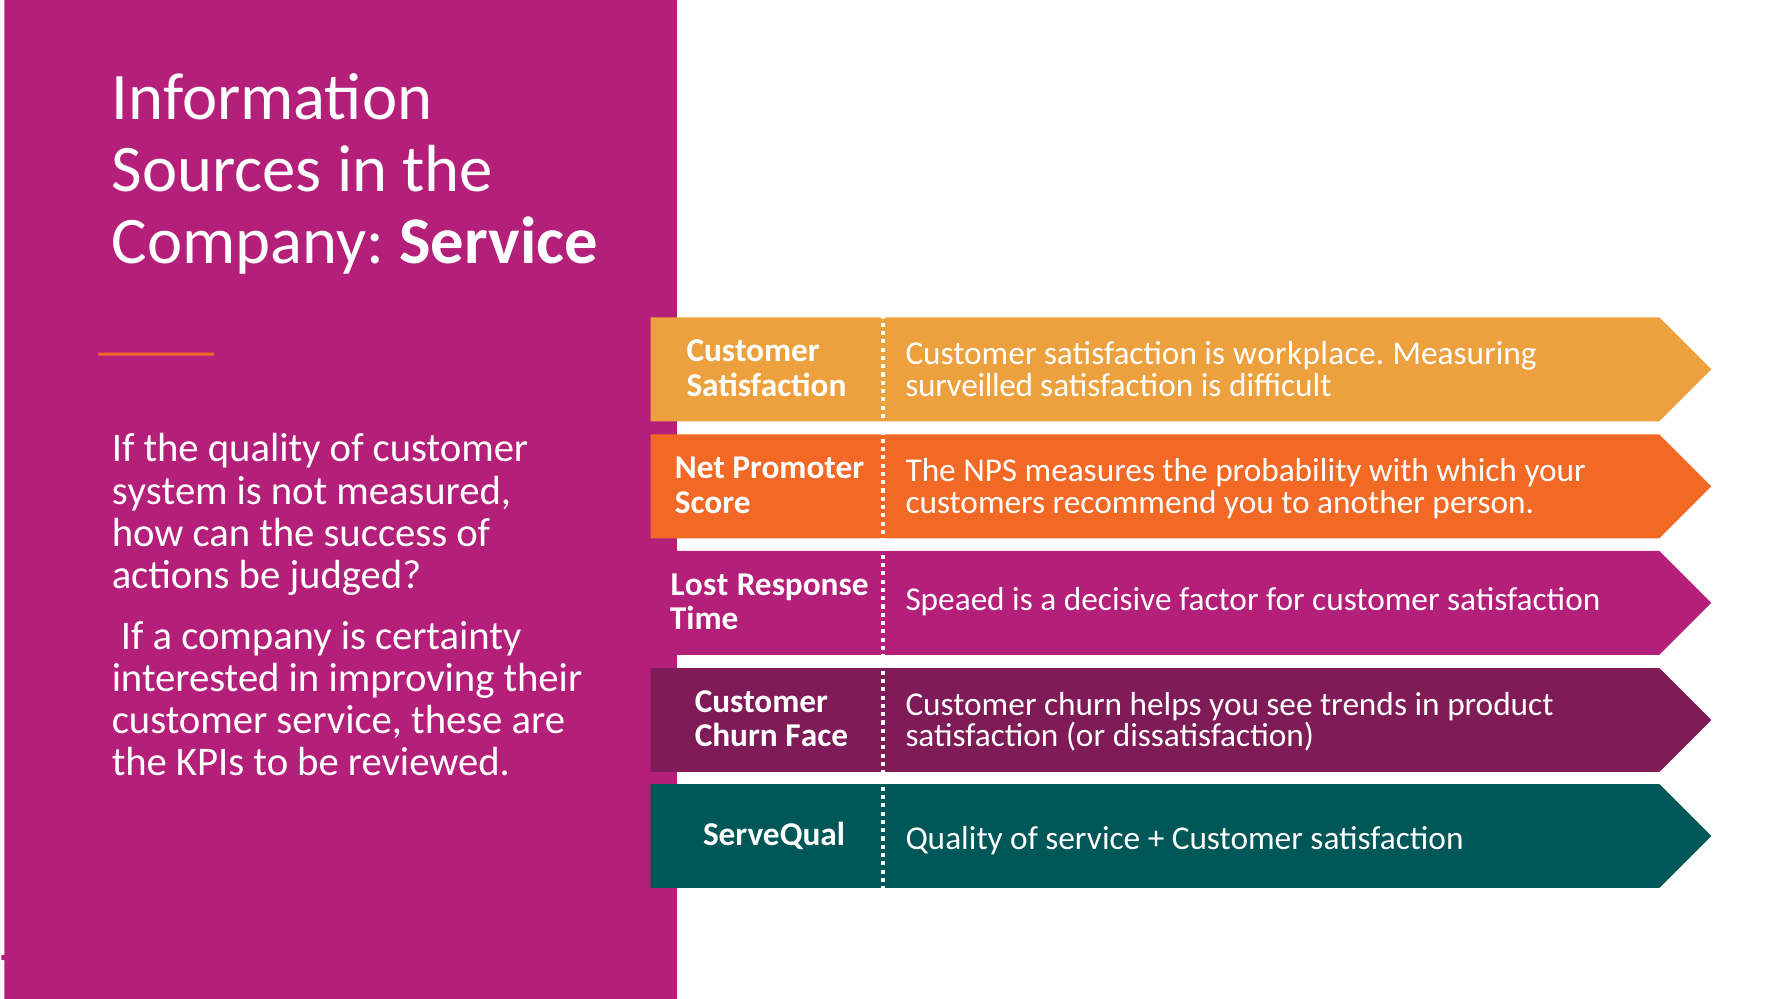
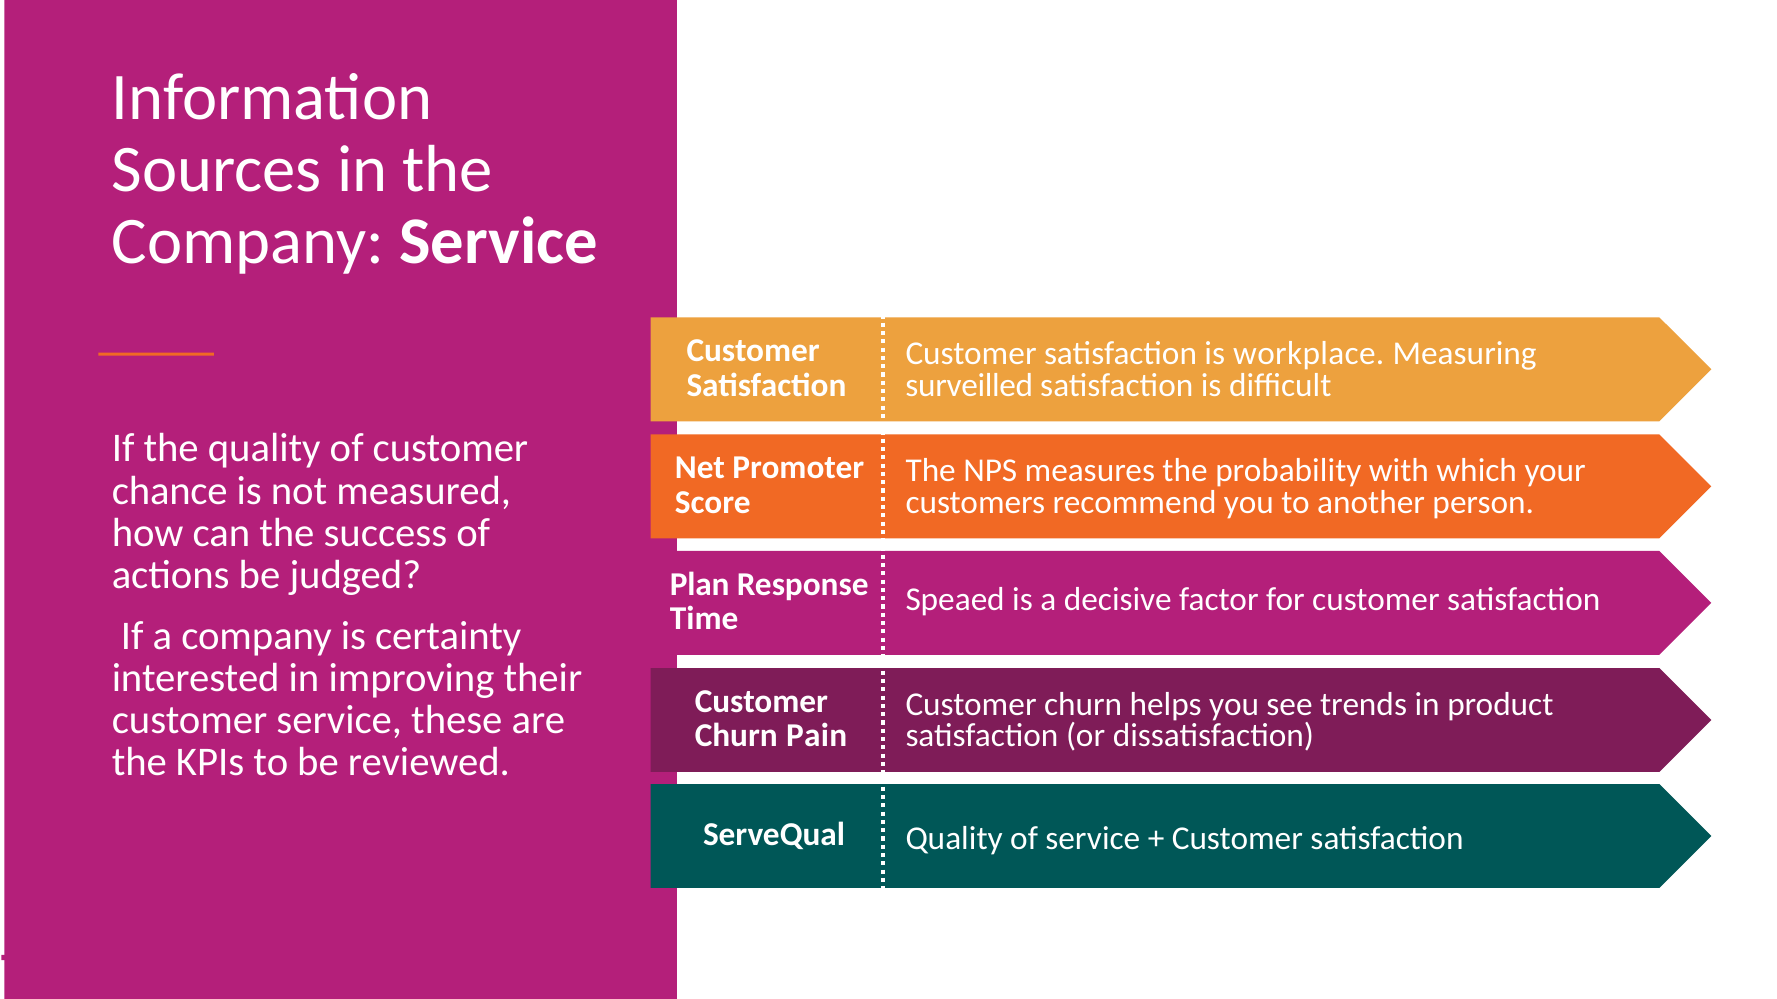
system: system -> chance (170, 491)
Lost: Lost -> Plan (700, 585)
Face: Face -> Pain (817, 736)
